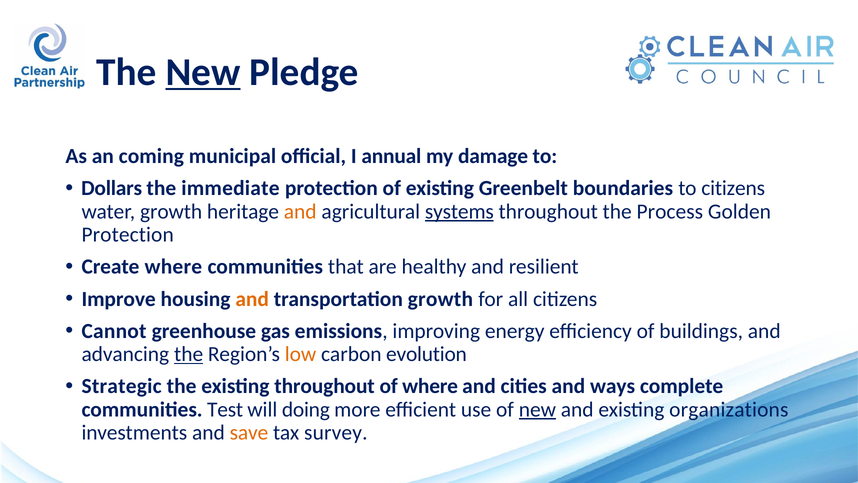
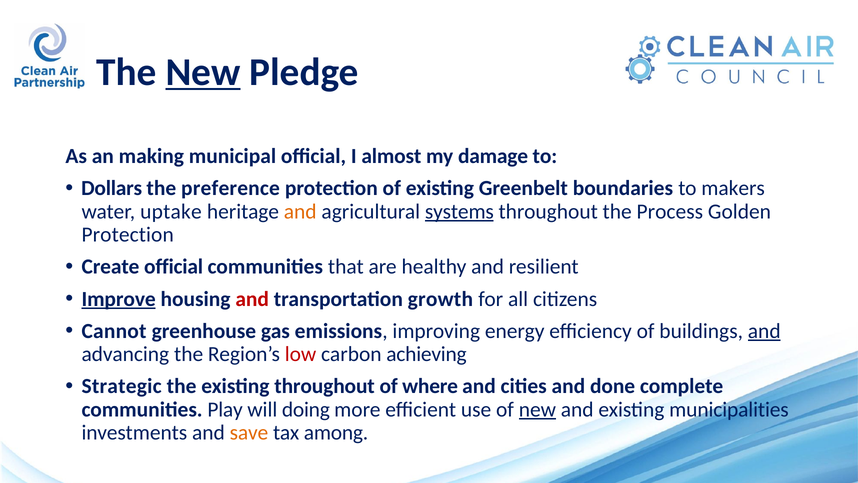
coming: coming -> making (151, 156)
annual: annual -> almost (391, 156)
immediate: immediate -> preference (230, 188)
to citizens: citizens -> makers (733, 188)
water growth: growth -> uptake (171, 211)
Create where: where -> official (174, 267)
Improve underline: none -> present (119, 299)
and colour: orange -> red (252, 299)
and underline: none -> present (764, 331)
the underline: present -> none (189, 354)
low colour: orange -> red (301, 354)
evolution: evolution -> achieving (427, 354)
ways: ways -> done (613, 386)
Test: Test -> Play (225, 409)
organizations: organizations -> municipalities (729, 409)
survey: survey -> among (336, 432)
